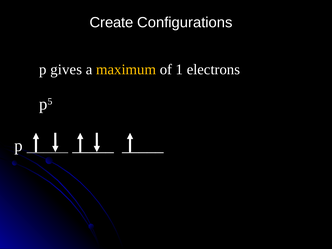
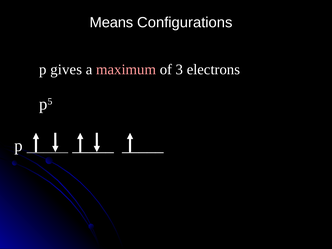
Create: Create -> Means (112, 23)
maximum colour: yellow -> pink (126, 70)
1: 1 -> 3 (179, 70)
